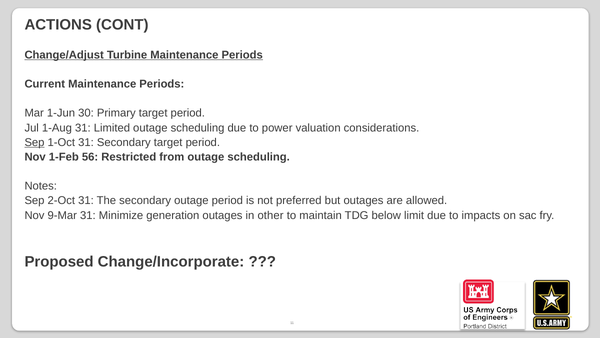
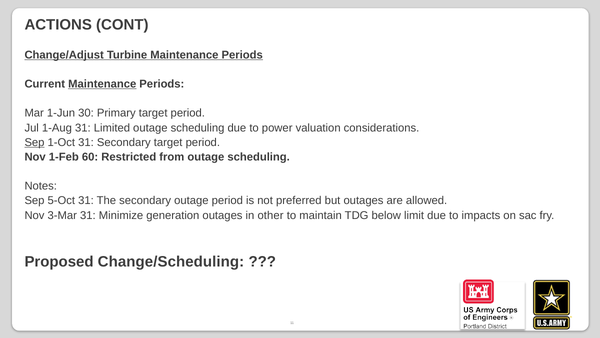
Maintenance underline: none -> present (102, 84)
56: 56 -> 60 (90, 157)
2-Oct: 2-Oct -> 5-Oct (61, 200)
9-Mar: 9-Mar -> 3-Mar (62, 215)
Change/Incorporate: Change/Incorporate -> Change/Scheduling (171, 261)
